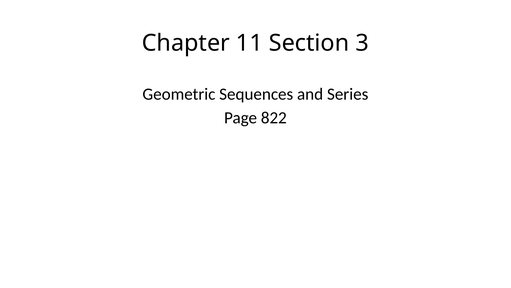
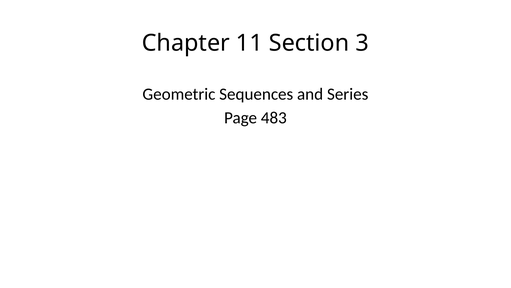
822: 822 -> 483 (274, 118)
